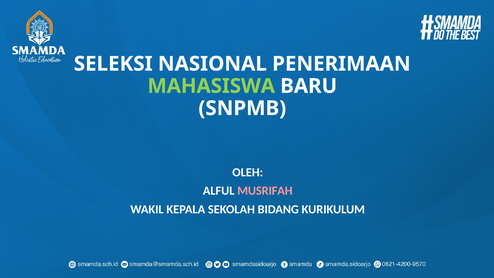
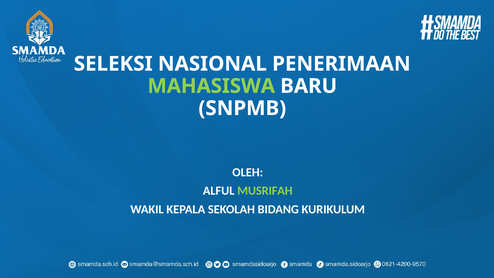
MUSRIFAH colour: pink -> light green (265, 191)
